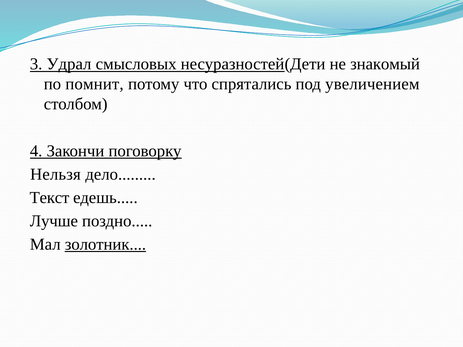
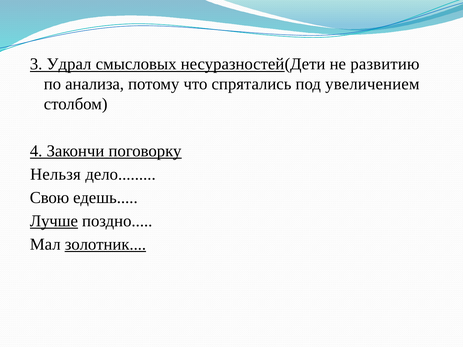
знакомый: знакомый -> развитию (385, 64)
помнит: помнит -> анализа (95, 84)
Текст: Текст -> Свою (49, 198)
Лучше underline: none -> present (54, 221)
